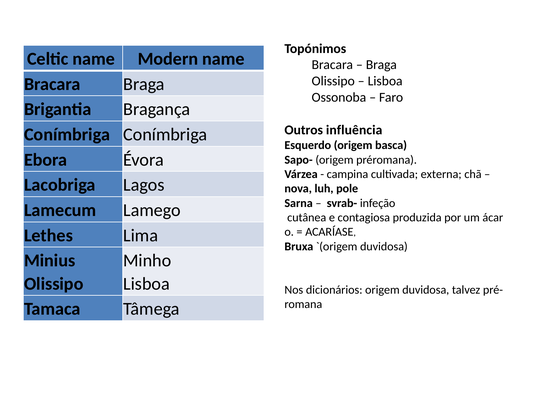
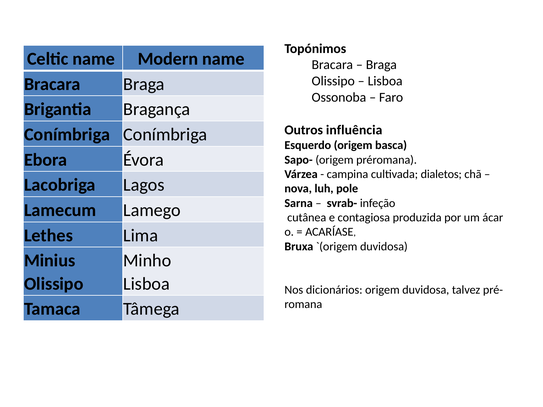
externa: externa -> dialetos (441, 174)
